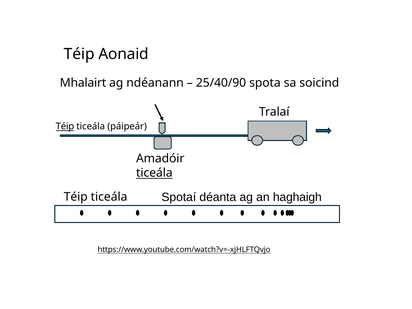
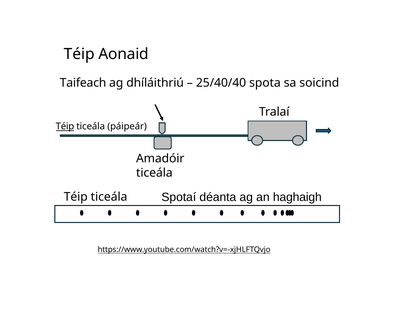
Mhalairt: Mhalairt -> Taifeach (83, 83)
ndéanann: ndéanann -> dhíláithriú (155, 83)
25/40/90: 25/40/90 -> 25/40/40 (221, 83)
ticeála underline: present -> none (154, 173)
